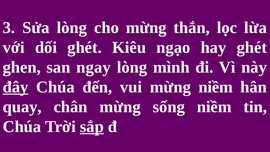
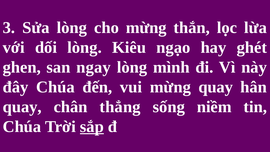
dối ghét: ghét -> lòng (85, 47)
đây underline: present -> none (16, 87)
mừng niềm: niềm -> quay (216, 87)
chân mừng: mừng -> thẳng (120, 107)
